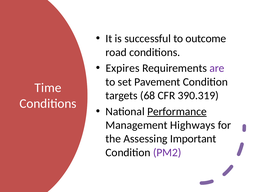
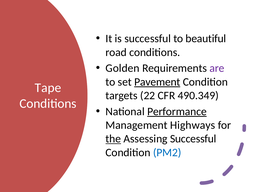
outcome: outcome -> beautiful (206, 39)
Expires: Expires -> Golden (123, 68)
Pavement underline: none -> present (157, 82)
Time: Time -> Tape (48, 88)
68: 68 -> 22 (148, 96)
390.319: 390.319 -> 490.349 (198, 96)
the underline: none -> present (113, 139)
Assessing Important: Important -> Successful (193, 139)
PM2 colour: purple -> blue (167, 152)
